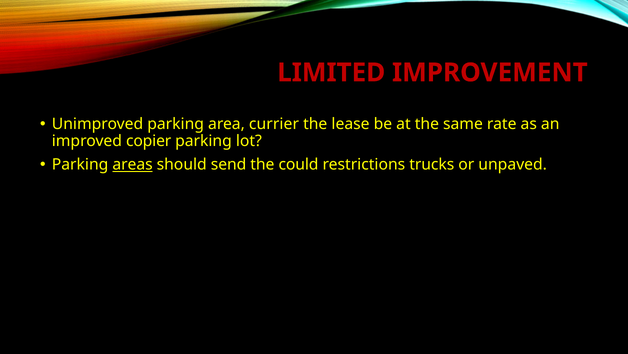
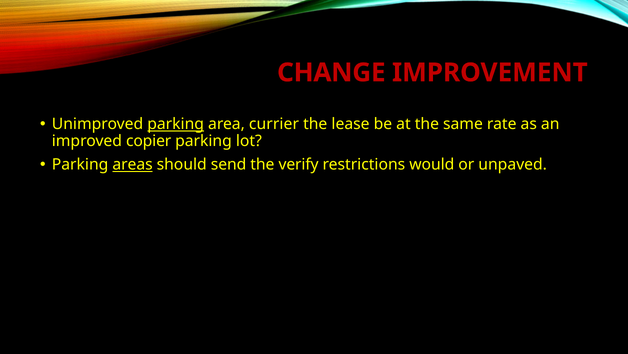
LIMITED: LIMITED -> CHANGE (331, 72)
parking underline: none -> present (176, 124)
could: could -> verify (299, 164)
trucks: trucks -> would (432, 164)
